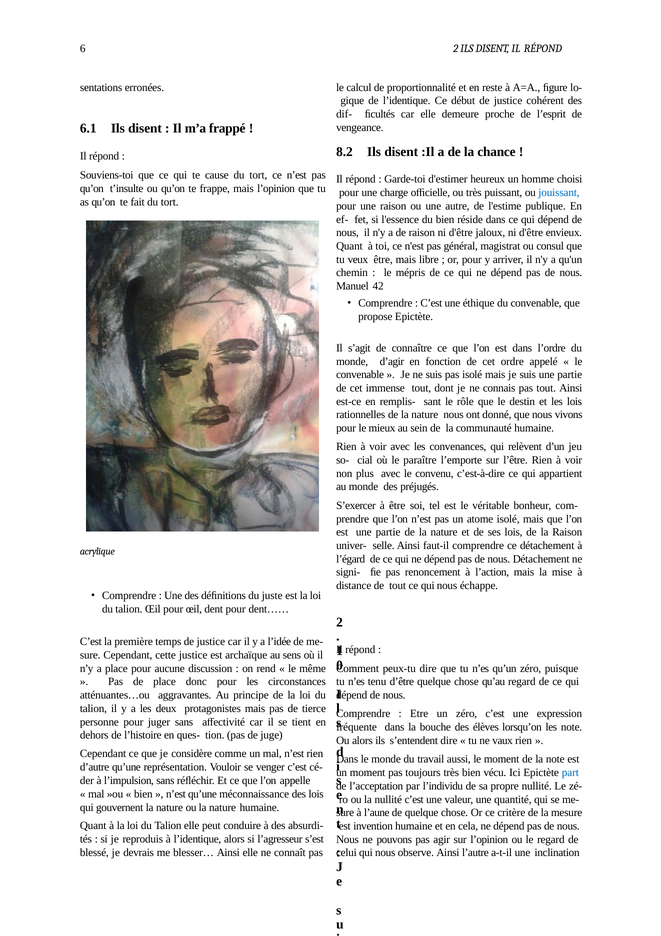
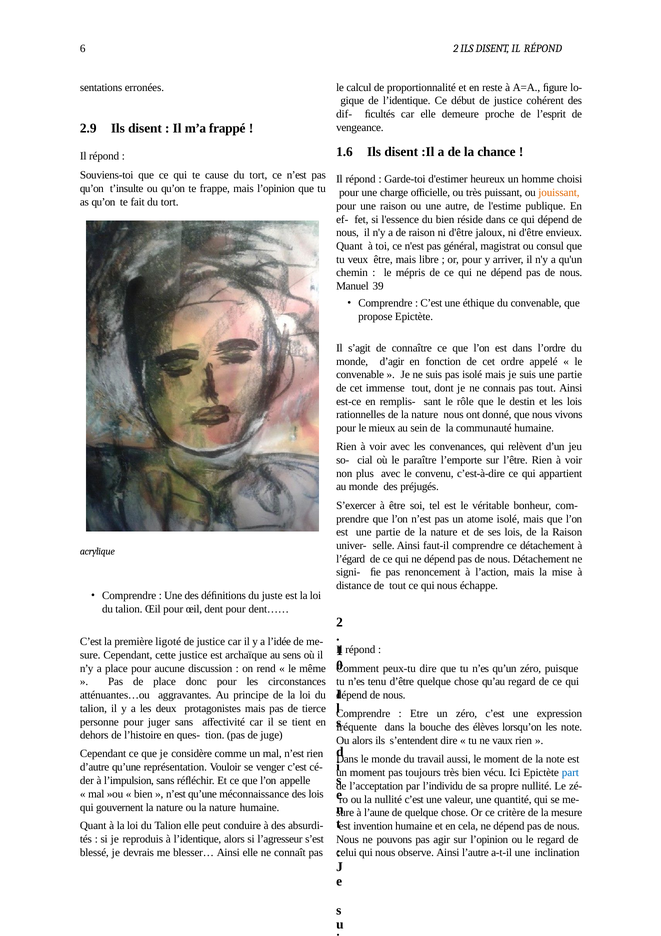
6.1: 6.1 -> 2.9 (88, 128)
8.2: 8.2 -> 1.6 (344, 152)
jouissant colour: blue -> orange (559, 192)
42: 42 -> 39 (378, 286)
temps: temps -> ligoté (168, 641)
